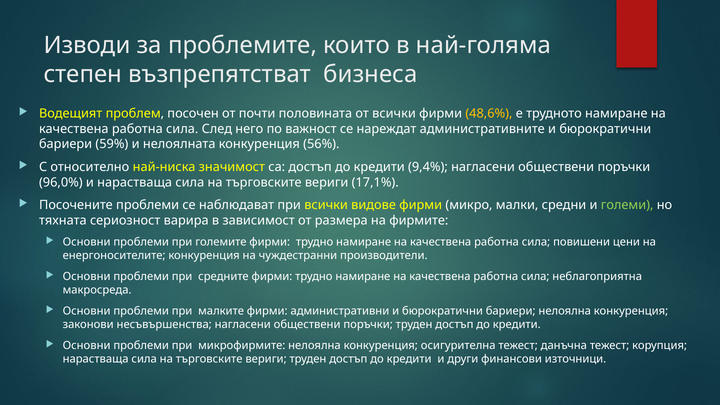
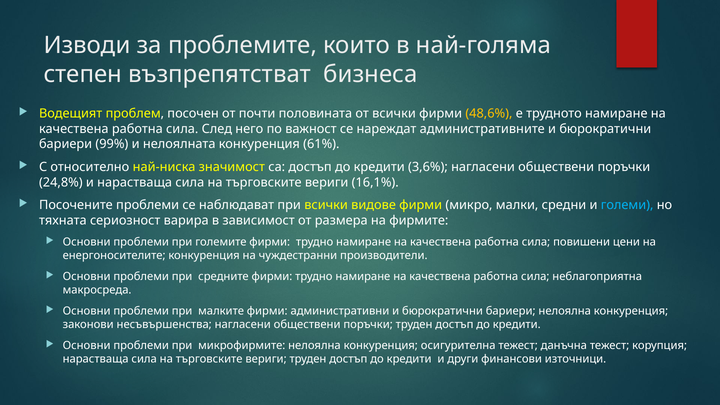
59%: 59% -> 99% (112, 144)
56%: 56% -> 61% (321, 144)
9,4%: 9,4% -> 3,6% (428, 167)
96,0%: 96,0% -> 24,8% (61, 182)
17,1%: 17,1% -> 16,1% (375, 182)
големи colour: light green -> light blue (627, 205)
